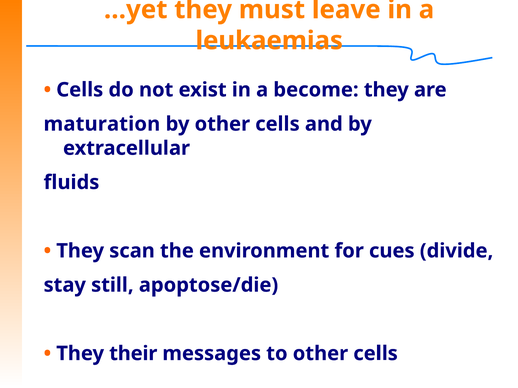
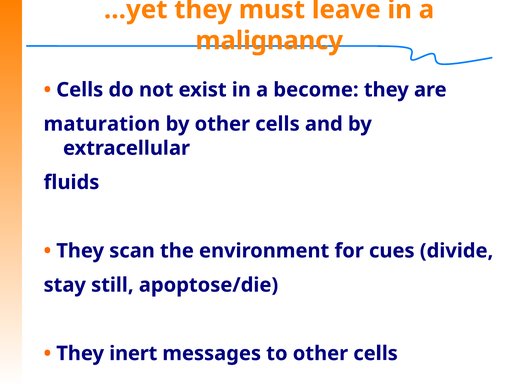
leukaemias: leukaemias -> malignancy (269, 41)
their: their -> inert (133, 354)
